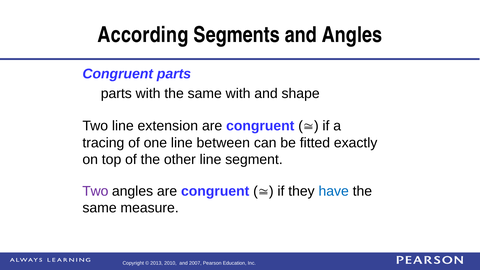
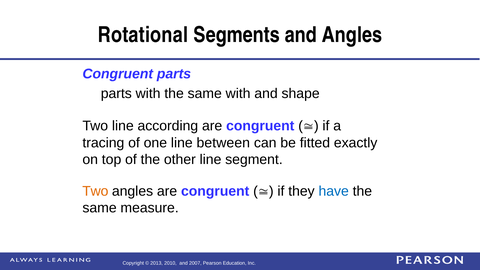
According: According -> Rotational (143, 35)
extension: extension -> according (168, 126)
Two colour: purple -> orange (95, 191)
